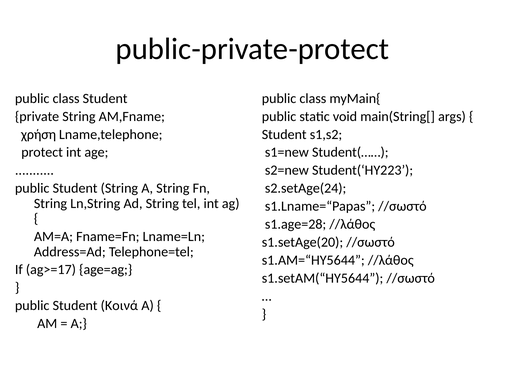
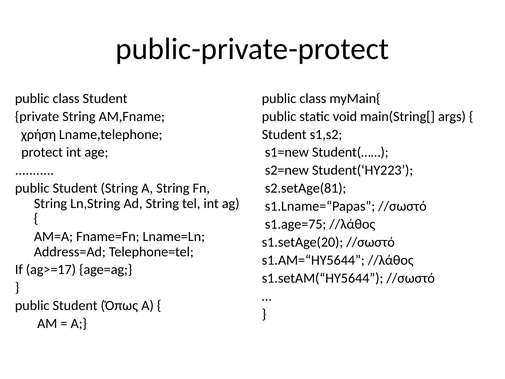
s2.setAge(24: s2.setAge(24 -> s2.setAge(81 (306, 188)
s1.age=28: s1.age=28 -> s1.age=75 (296, 224)
Κοινά: Κοινά -> Όπως (119, 305)
